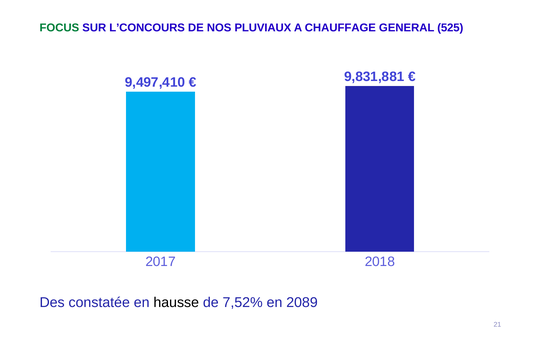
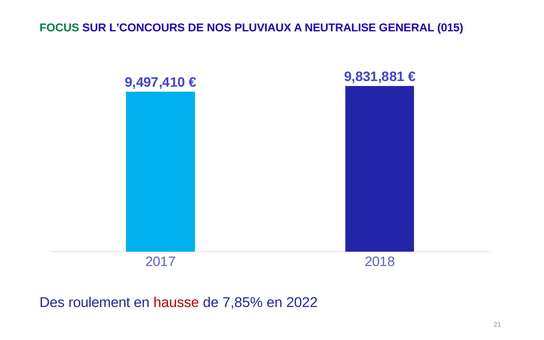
CHAUFFAGE: CHAUFFAGE -> NEUTRALISE (340, 28)
525: 525 -> 015 (450, 28)
constatée: constatée -> roulement (99, 303)
hausse colour: black -> red (176, 303)
7,52%: 7,52% -> 7,85% (243, 303)
2089: 2089 -> 2022 (302, 303)
